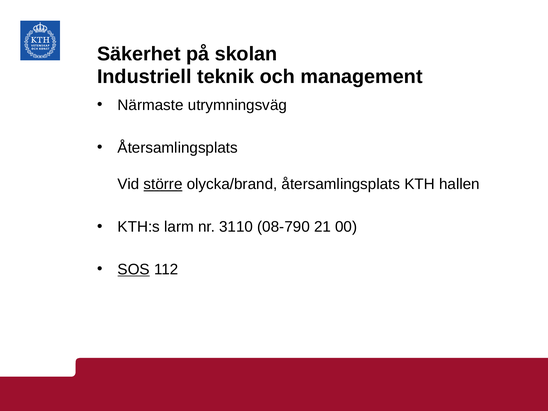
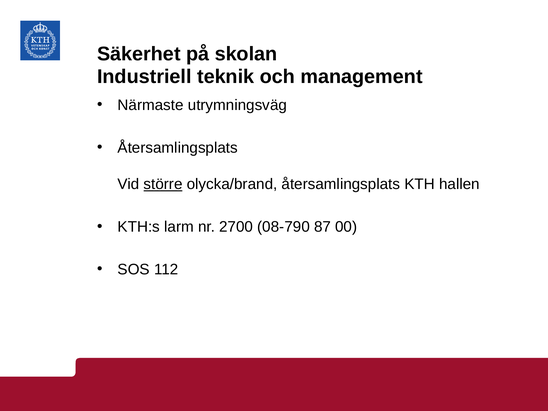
3110: 3110 -> 2700 (236, 227)
21: 21 -> 87 (322, 227)
SOS underline: present -> none (134, 269)
